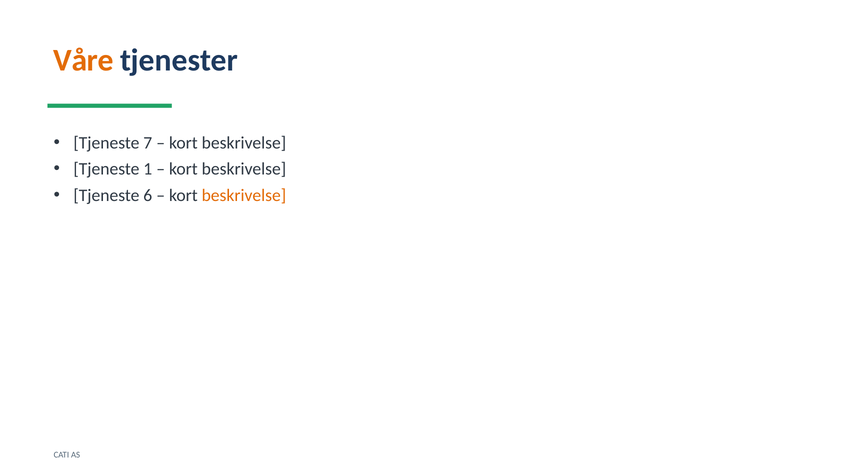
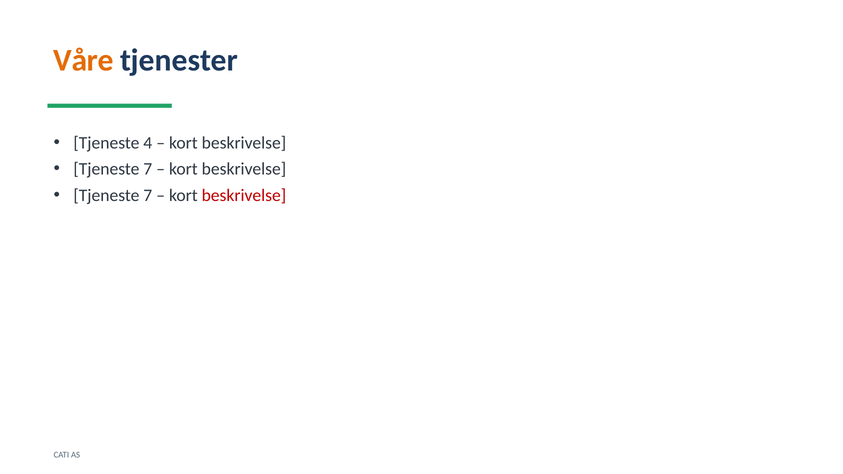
7: 7 -> 4 (148, 143)
1: 1 -> 7 (148, 169)
6: 6 -> 7 (148, 195)
beskrivelse colour: orange -> red (244, 195)
